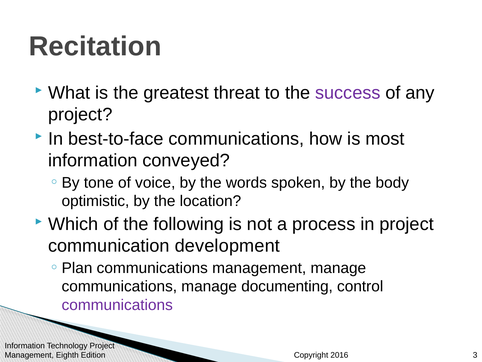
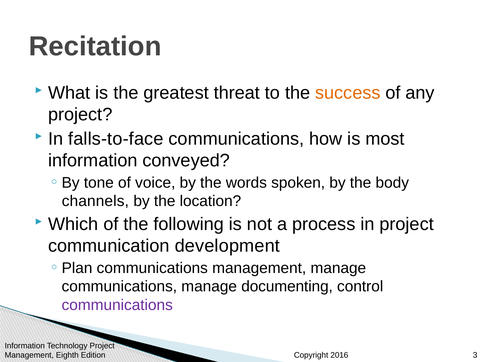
success colour: purple -> orange (348, 93)
best-to-face: best-to-face -> falls-to-face (116, 139)
optimistic: optimistic -> channels (95, 201)
